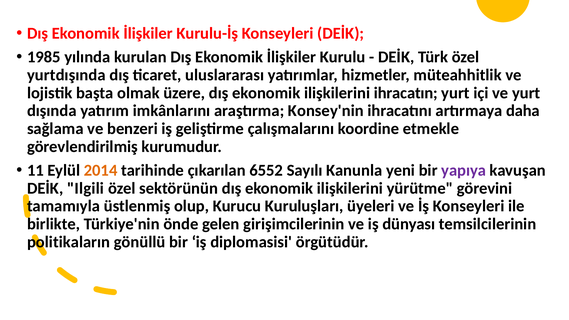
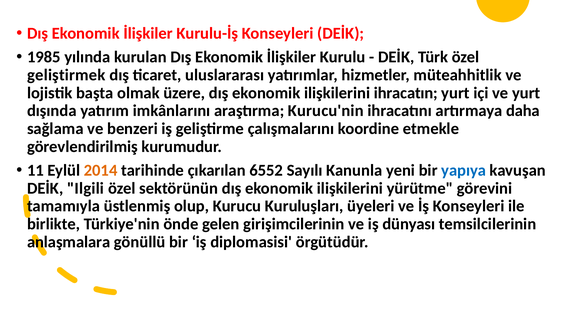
yurtdışında: yurtdışında -> geliştirmek (66, 75)
Konsey'nin: Konsey'nin -> Kurucu'nin (326, 111)
yapıya colour: purple -> blue (464, 170)
politikaların: politikaların -> anlaşmalara (69, 242)
